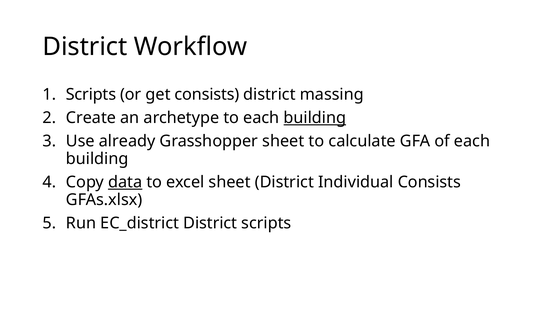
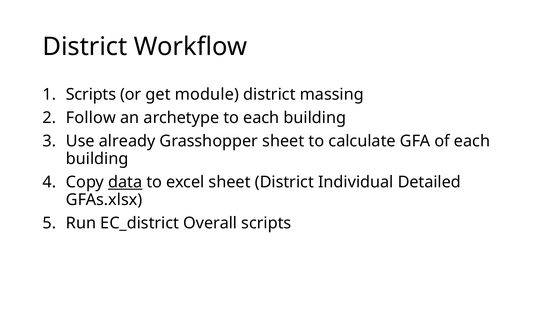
get consists: consists -> module (207, 94)
Create: Create -> Follow (91, 118)
building underline: present -> none (315, 118)
Individual Consists: Consists -> Detailed (429, 182)
EC_district District: District -> Overall (210, 223)
